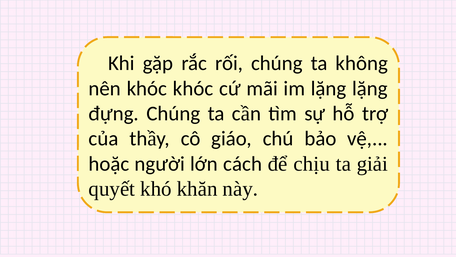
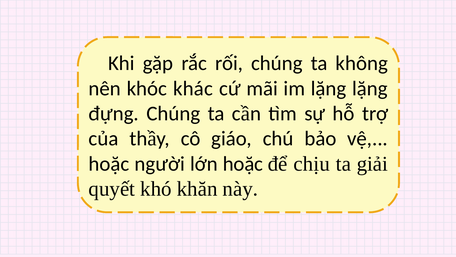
khóc khóc: khóc -> khác (193, 88)
lớn cách: cách -> hoặc (243, 164)
